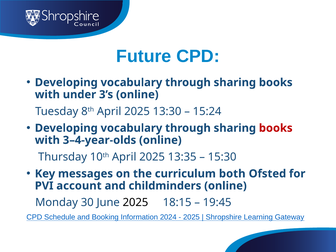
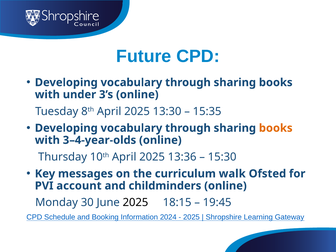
15:24: 15:24 -> 15:35 (207, 111)
books colour: red -> orange (276, 128)
13:35: 13:35 -> 13:36 (182, 157)
both: both -> walk (232, 174)
